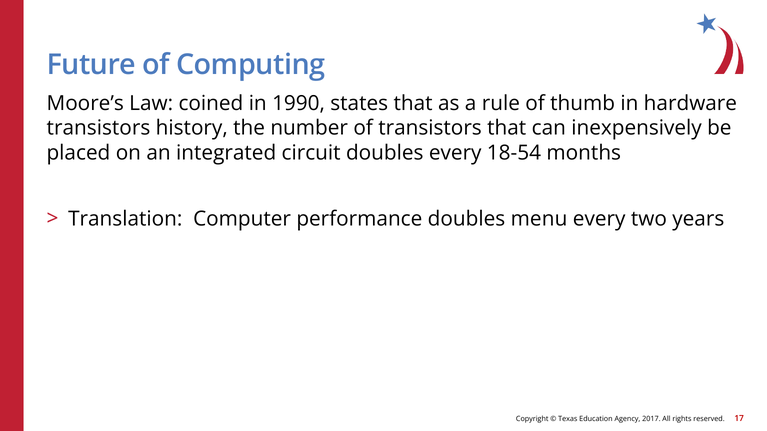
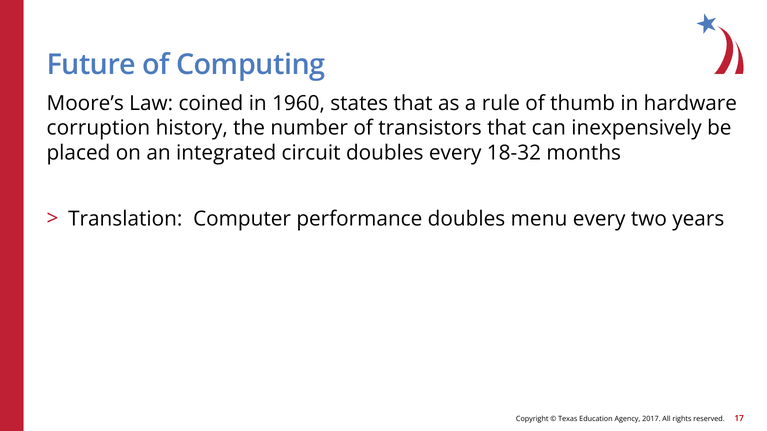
1990: 1990 -> 1960 (299, 103)
transistors: transistors -> corruption (98, 128)
18-54: 18-54 -> 18-32 (514, 153)
